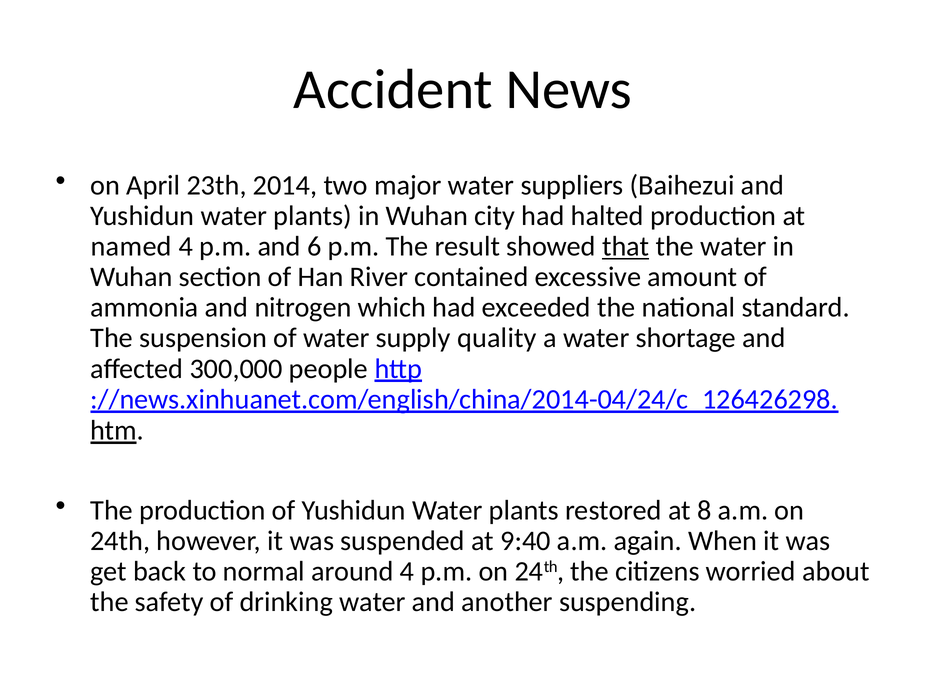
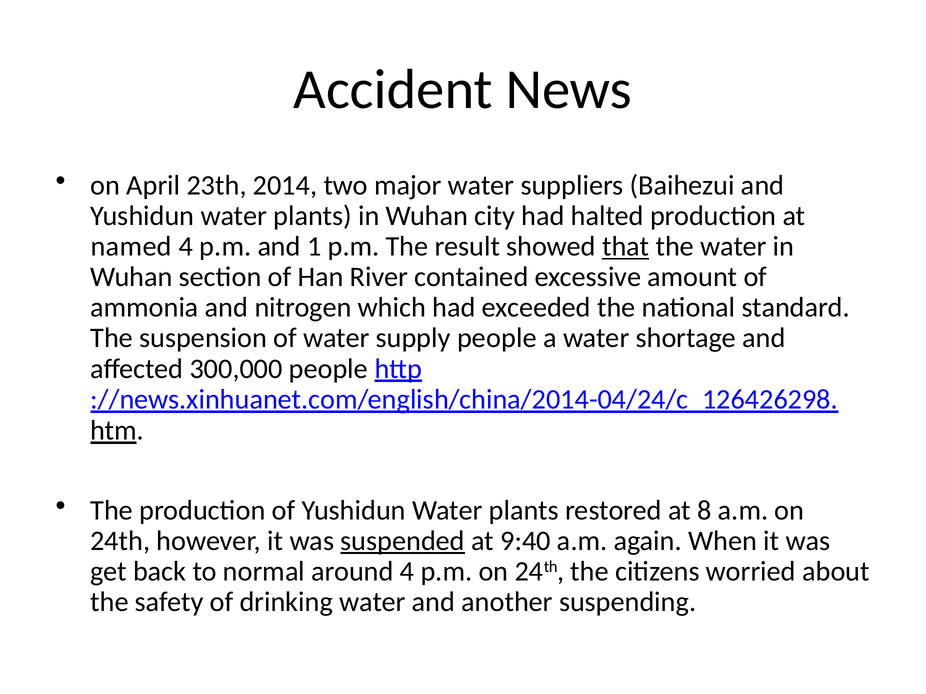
6: 6 -> 1 (314, 247)
supply quality: quality -> people (497, 338)
suspended underline: none -> present (403, 541)
